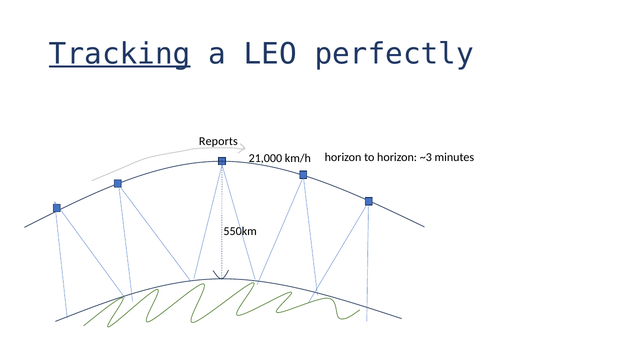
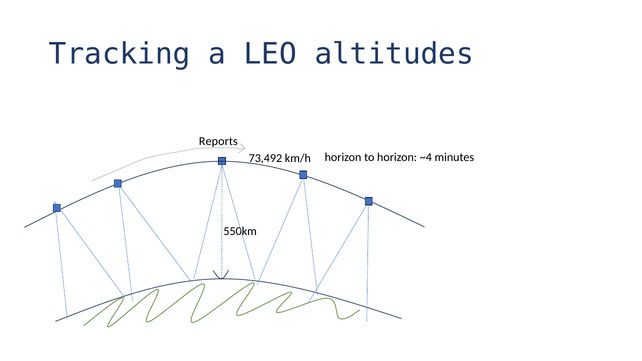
Tracking underline: present -> none (120, 54)
perfectly: perfectly -> altitudes (394, 54)
~3: ~3 -> ~4 (426, 157)
21,000: 21,000 -> 73,492 (265, 158)
